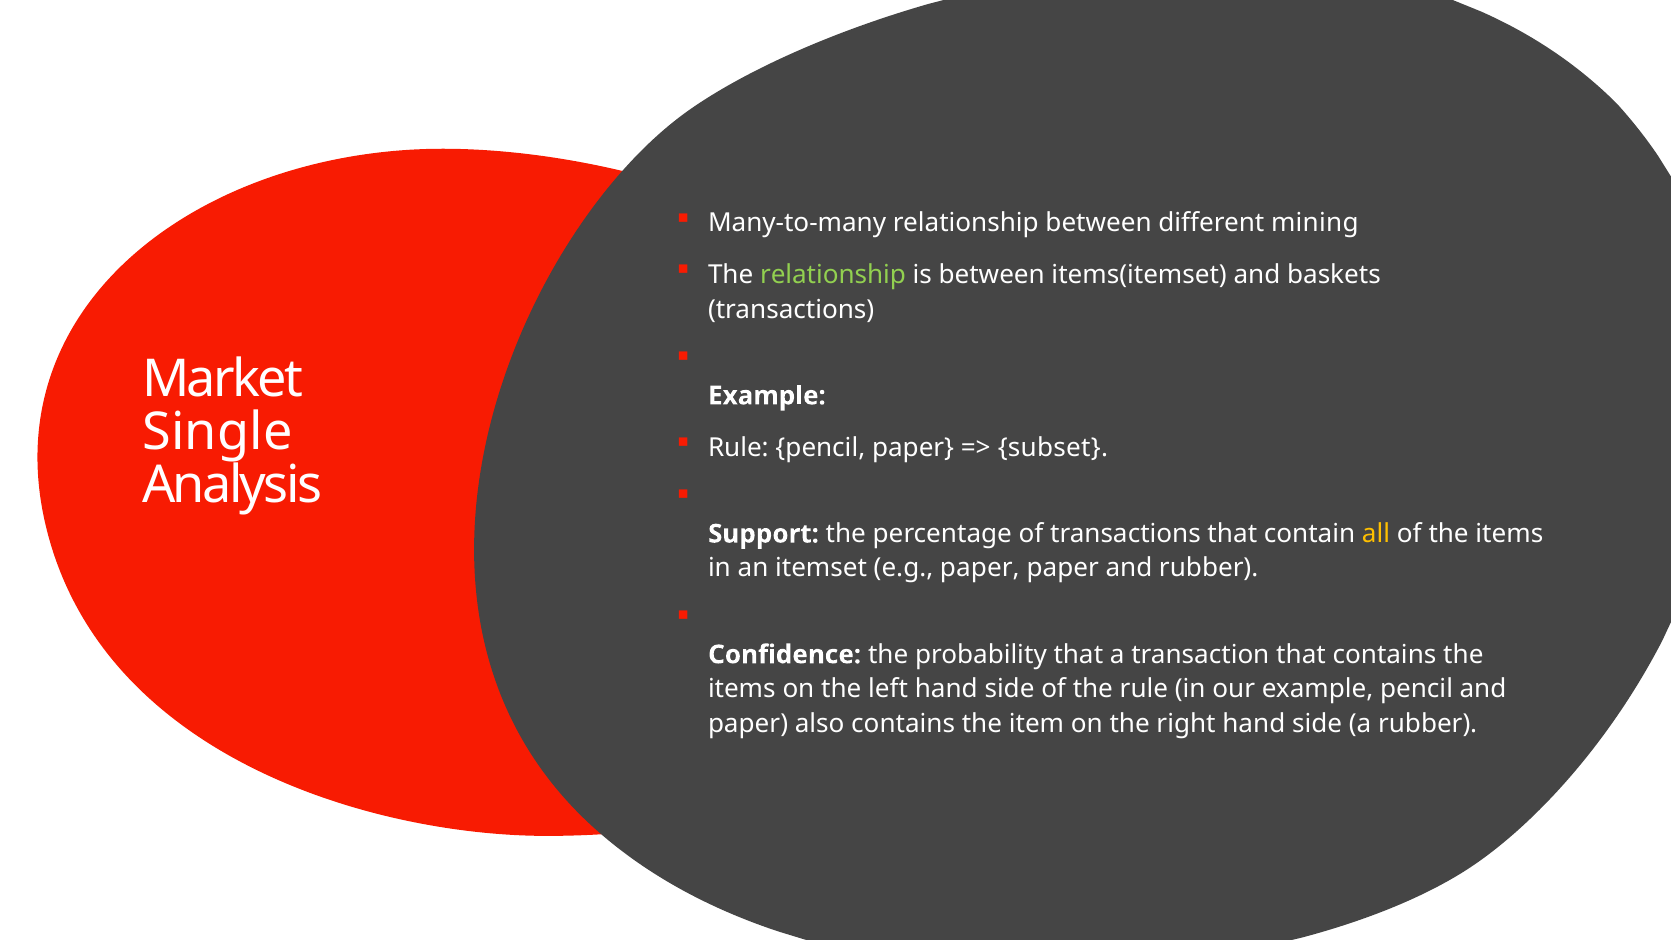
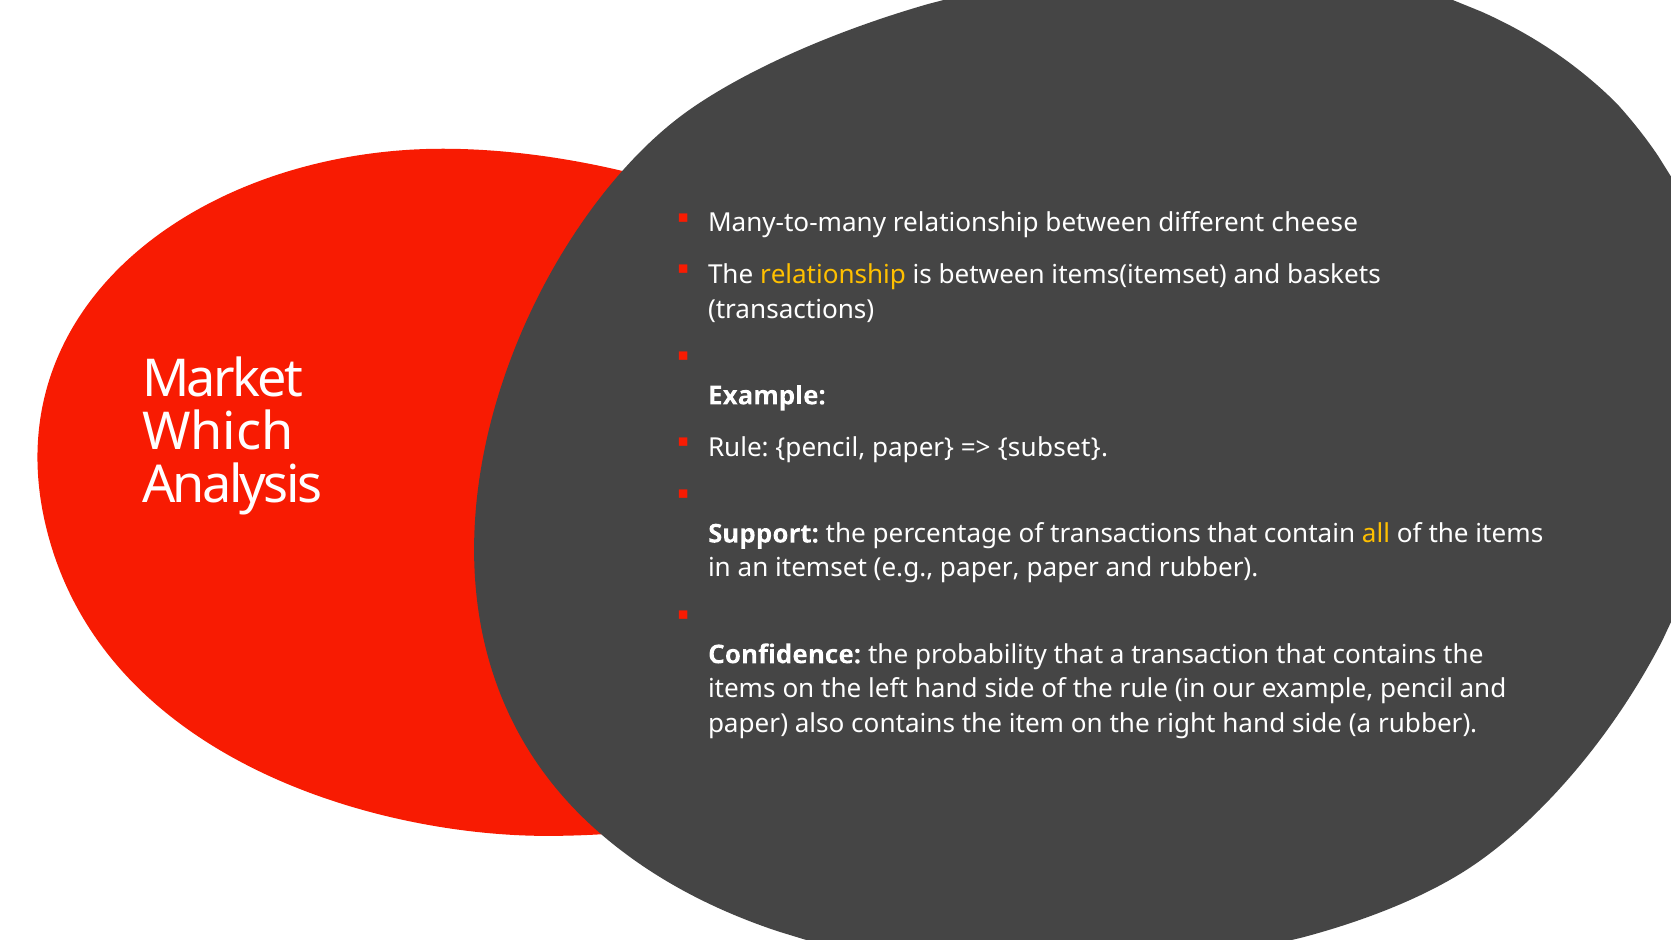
mining: mining -> cheese (1315, 223)
relationship colour: light green -> yellow (833, 275)
Single: Single -> Which (218, 432)
